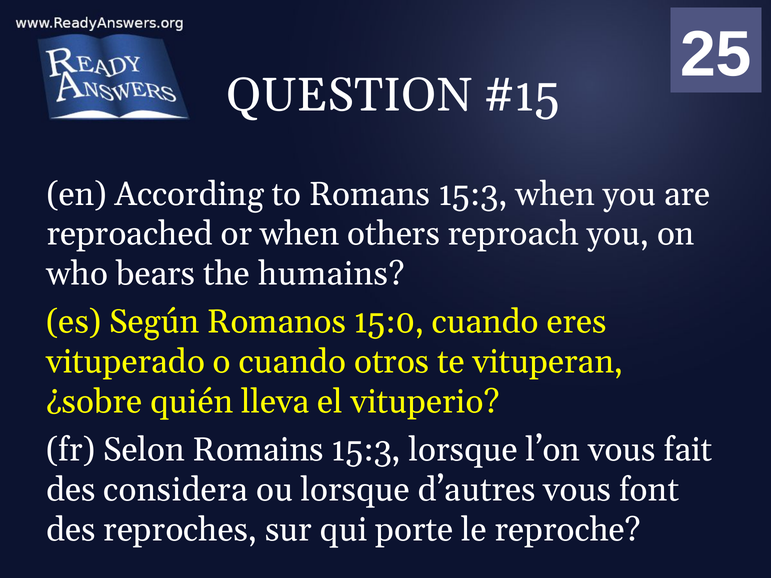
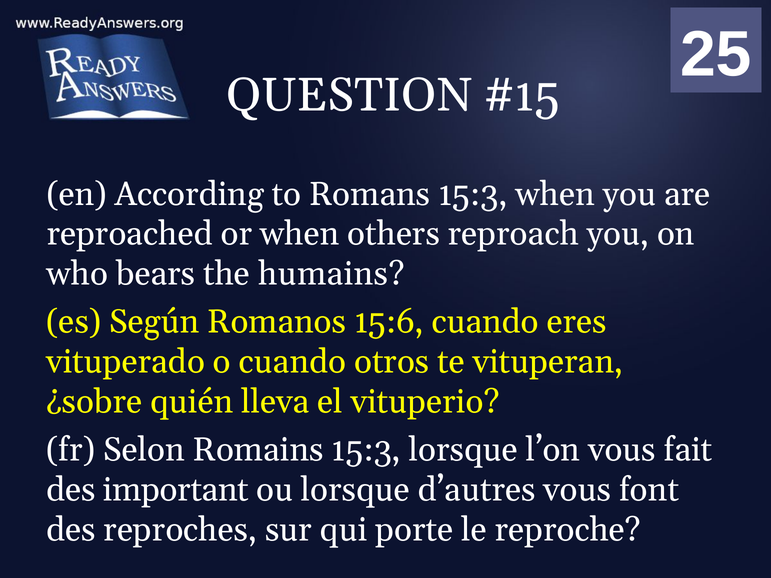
15:0: 15:0 -> 15:6 (389, 322)
considera: considera -> important (176, 490)
